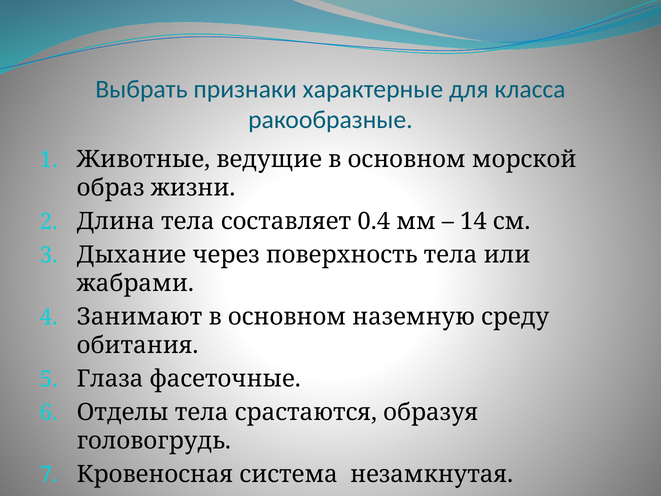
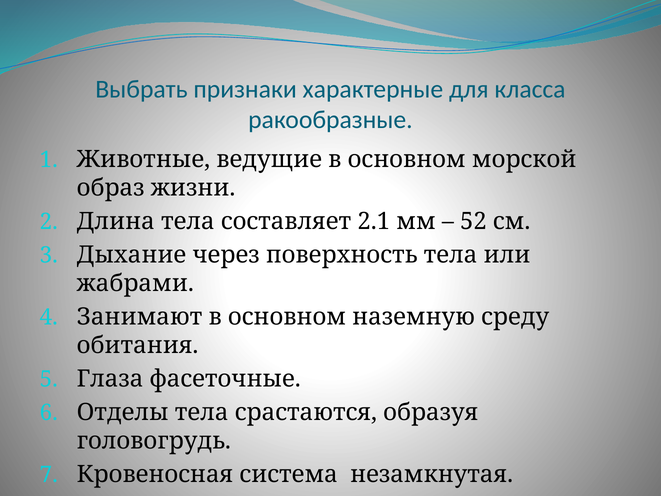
0.4: 0.4 -> 2.1 (374, 221)
14: 14 -> 52 (473, 221)
